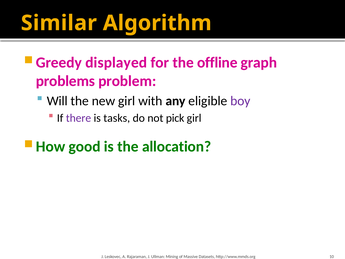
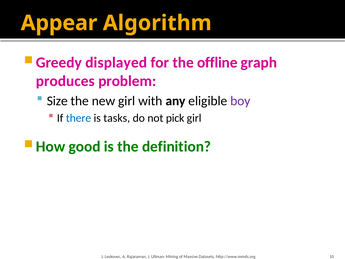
Similar: Similar -> Appear (59, 23)
problems: problems -> produces (65, 81)
Will: Will -> Size (57, 101)
there colour: purple -> blue (78, 118)
allocation: allocation -> definition (177, 146)
